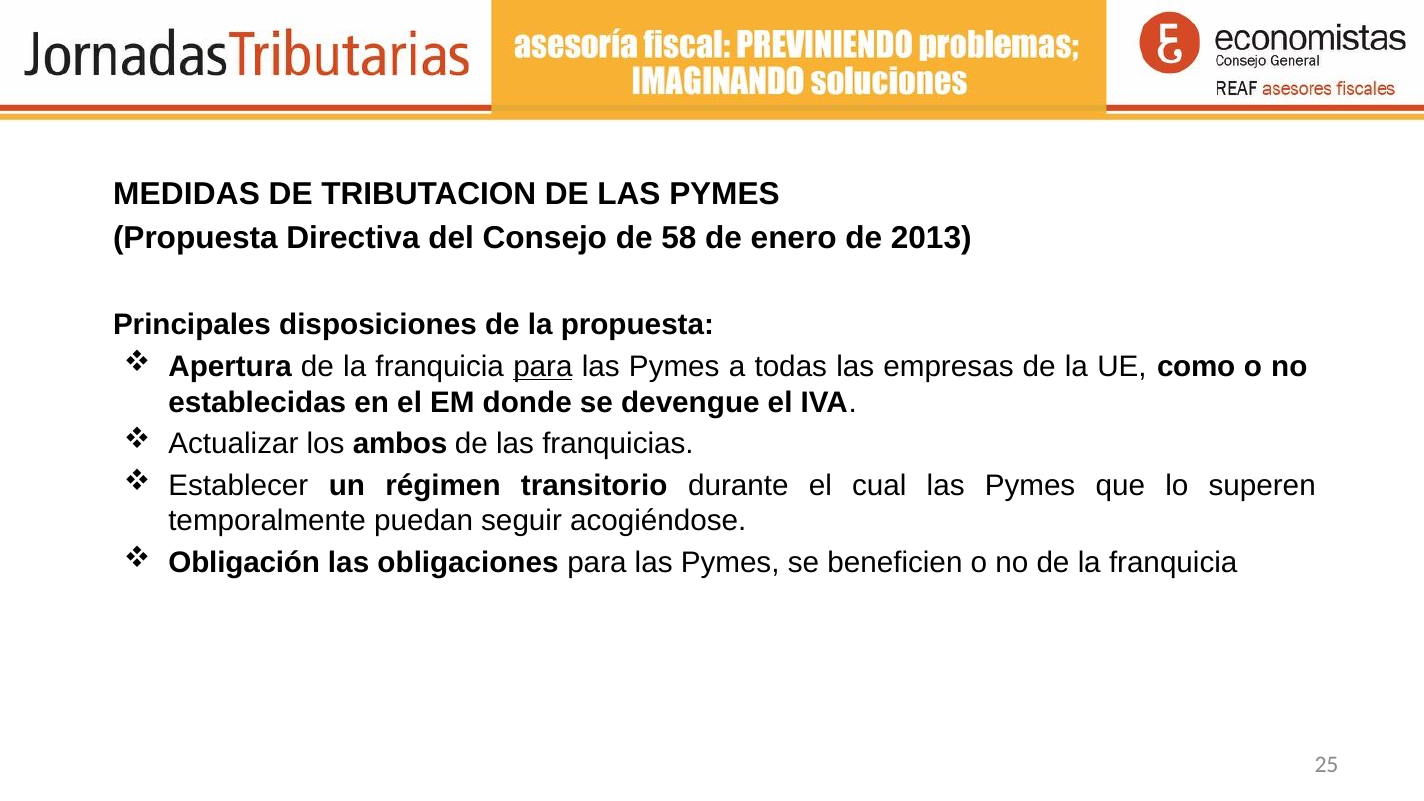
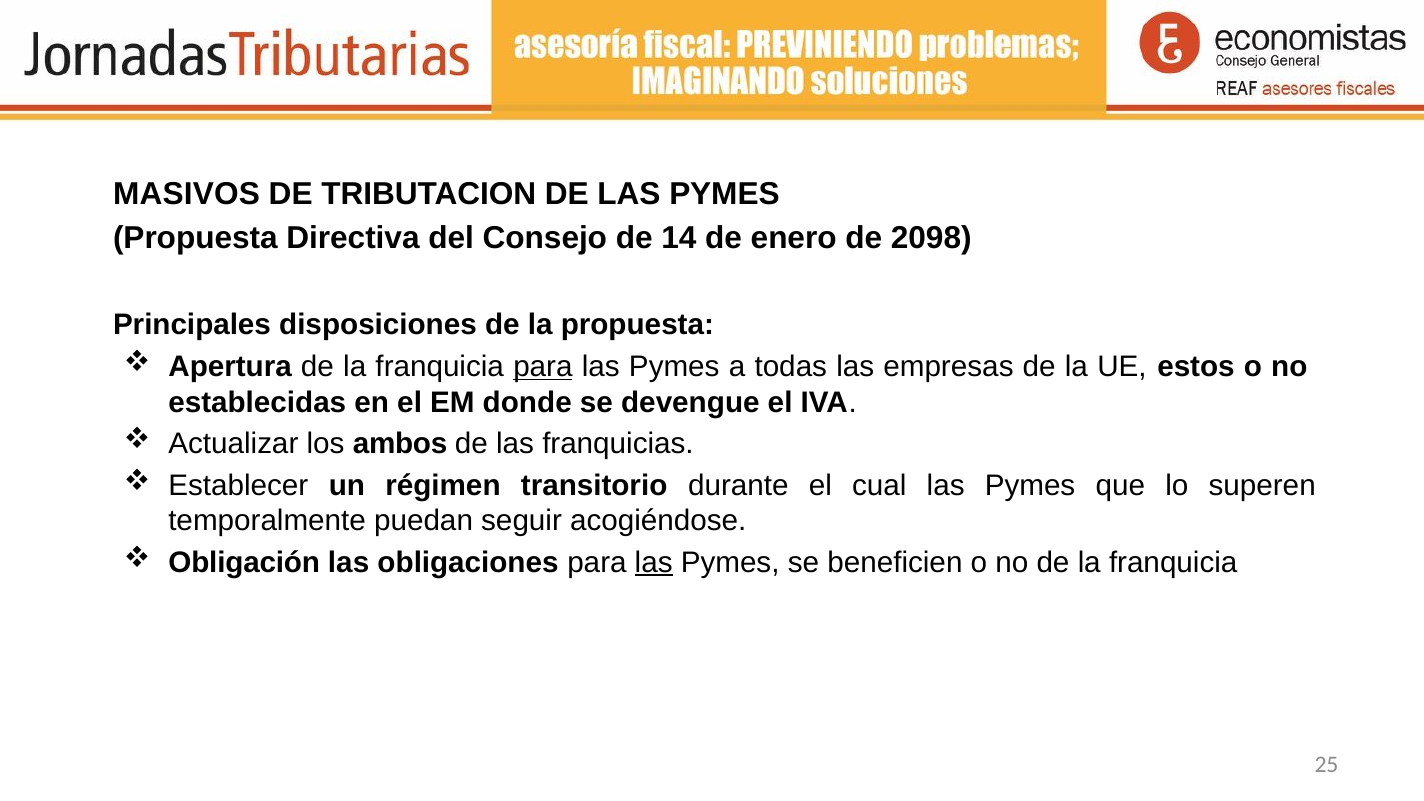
MEDIDAS: MEDIDAS -> MASIVOS (186, 194)
58: 58 -> 14 (679, 238)
2013: 2013 -> 2098 (931, 238)
como: como -> estos (1196, 367)
las underline: none -> present (654, 563)
